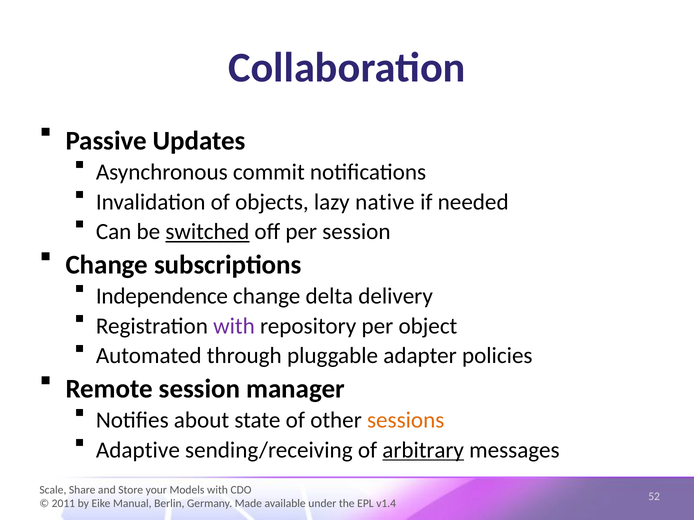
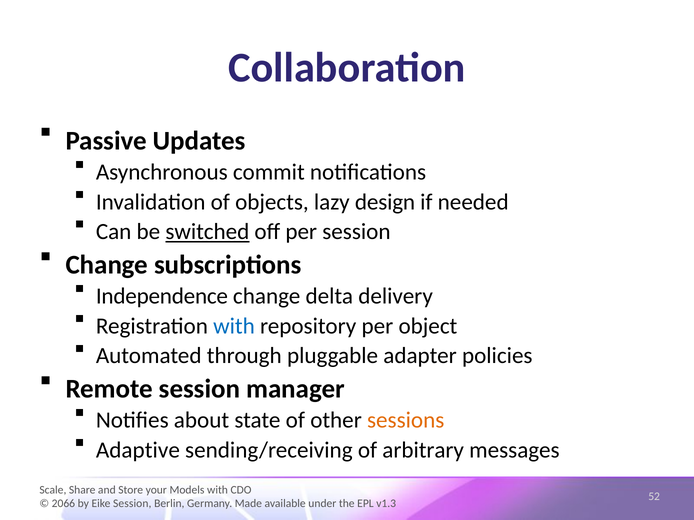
native: native -> design (385, 202)
with colour: purple -> blue (234, 326)
arbitrary underline: present -> none (423, 451)
2011: 2011 -> 2066 (63, 504)
Eike Manual: Manual -> Session (132, 504)
v1.4: v1.4 -> v1.3 (386, 504)
